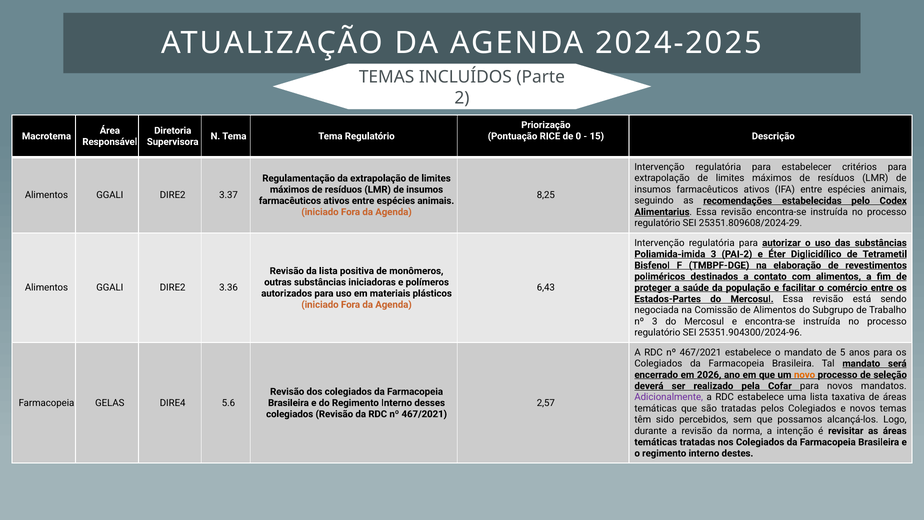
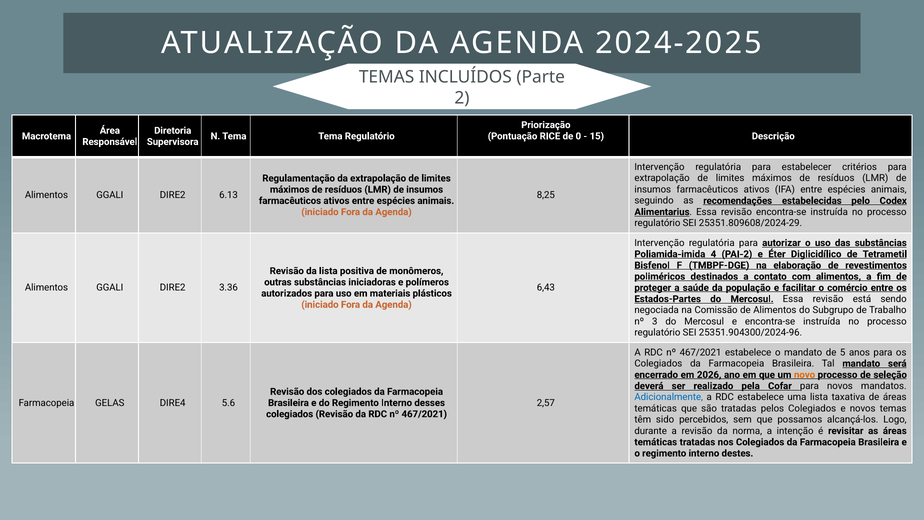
3.37: 3.37 -> 6.13 (229, 195)
Poliamida-imida 3: 3 -> 4 (713, 254)
Adicionalmente colour: purple -> blue (669, 397)
